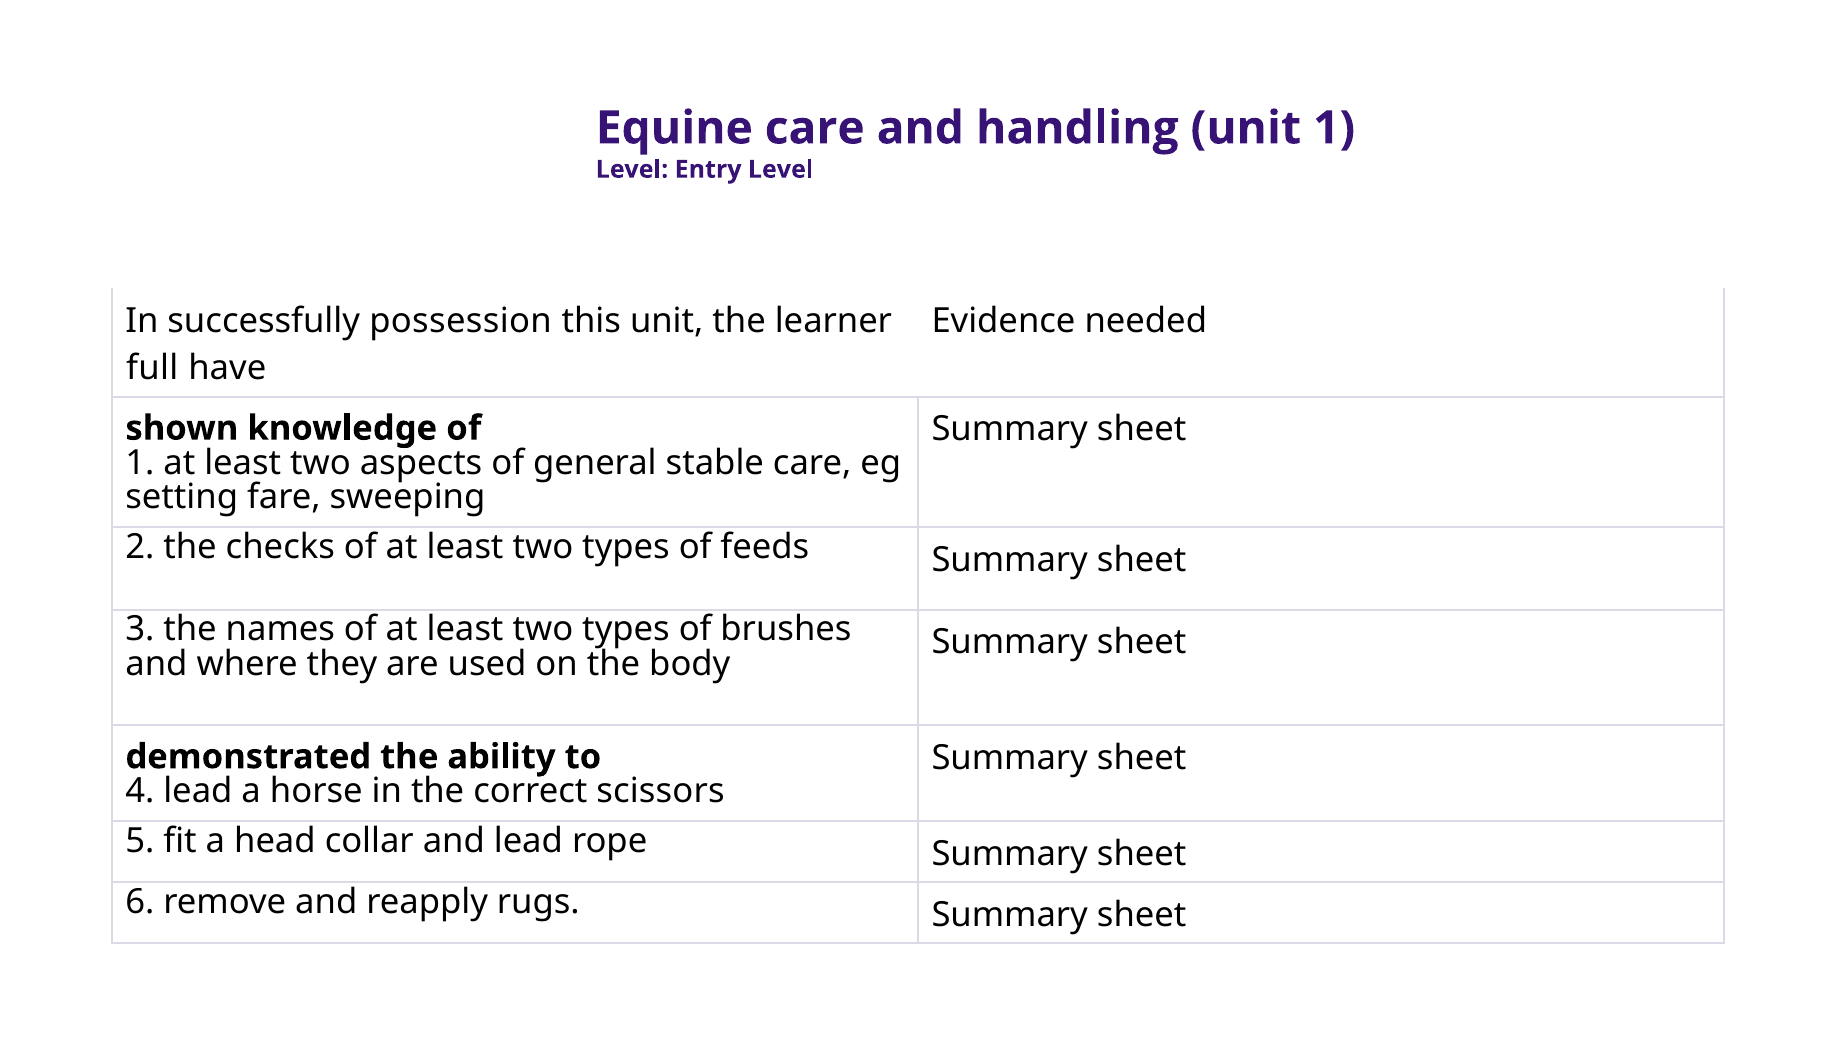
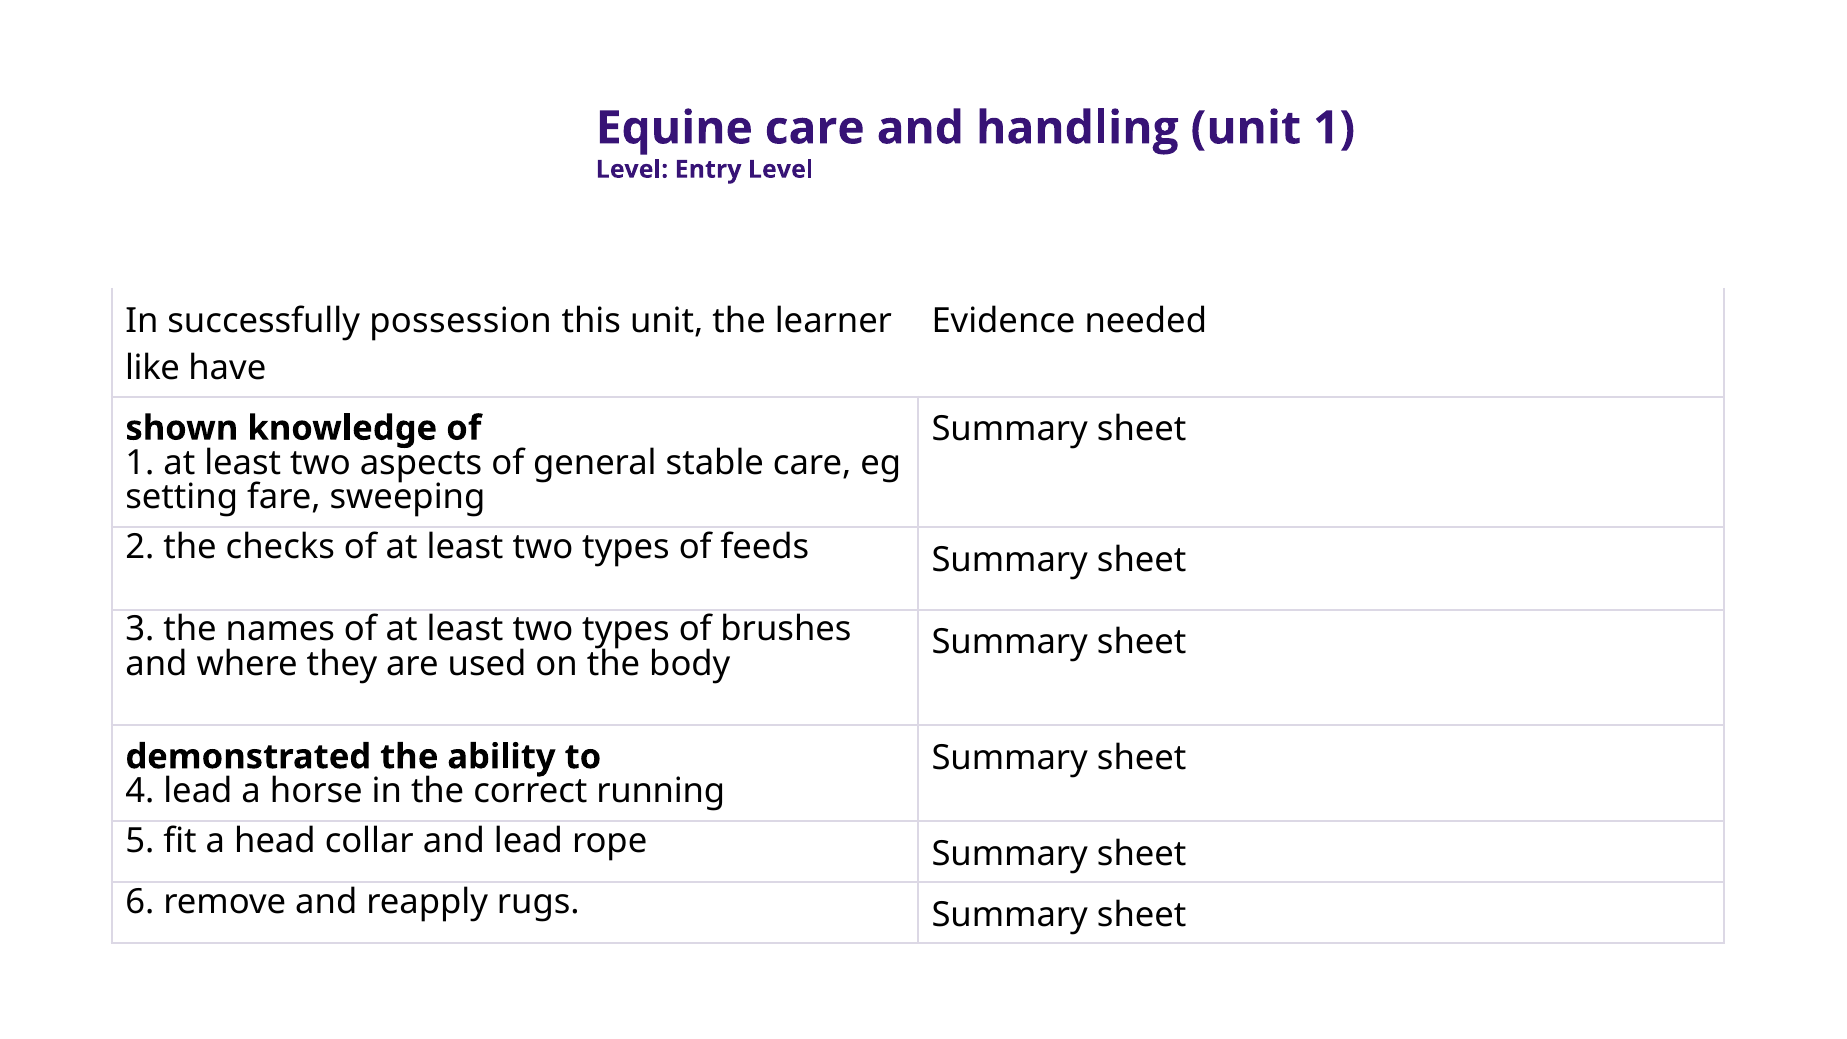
full: full -> like (153, 368)
scissors: scissors -> running (661, 791)
